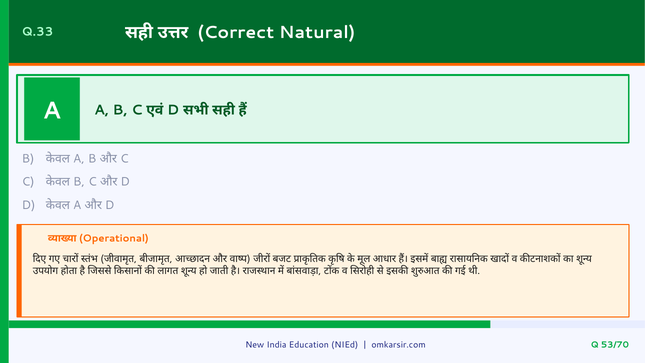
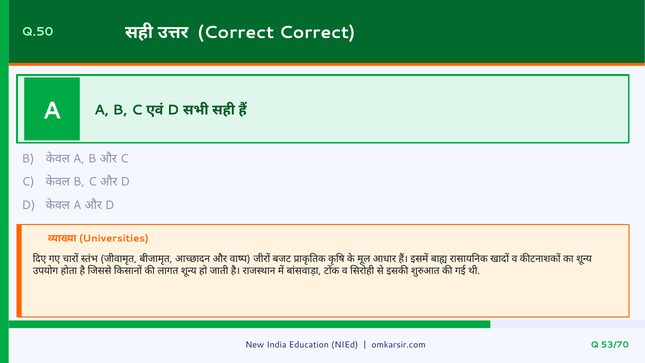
Q.33: Q.33 -> Q.50 (37, 32)
Correct Natural: Natural -> Correct (317, 33)
Operational: Operational -> Universities (114, 238)
